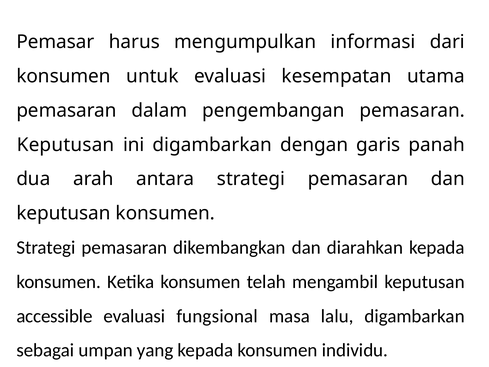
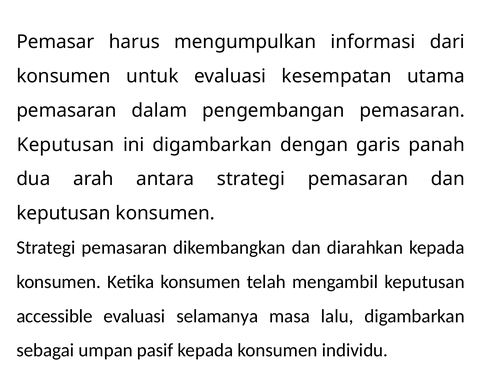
fungsional: fungsional -> selamanya (217, 316)
yang: yang -> pasif (155, 350)
